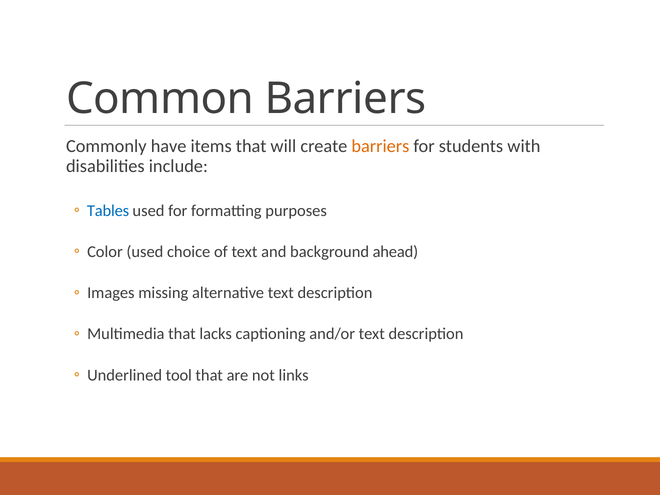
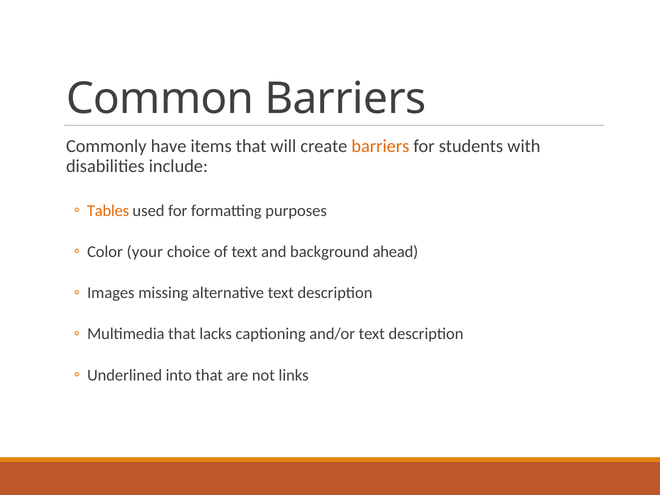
Tables colour: blue -> orange (108, 211)
Color used: used -> your (145, 252)
tool: tool -> into (179, 375)
